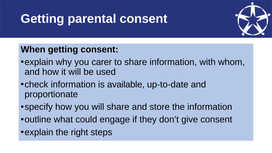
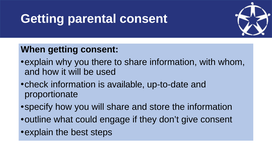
carer: carer -> there (102, 62)
right: right -> best (79, 132)
